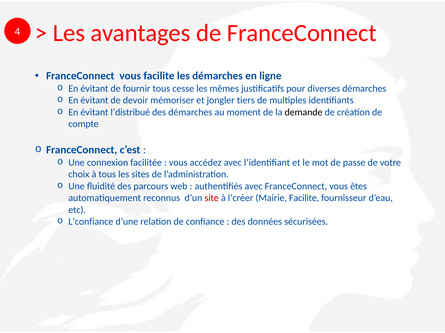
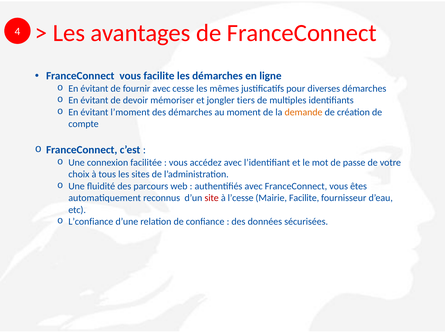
fournir tous: tous -> avec (161, 89)
l’distribué: l’distribué -> l’moment (130, 112)
demande colour: black -> orange (304, 112)
l’créer: l’créer -> l’cesse (241, 198)
